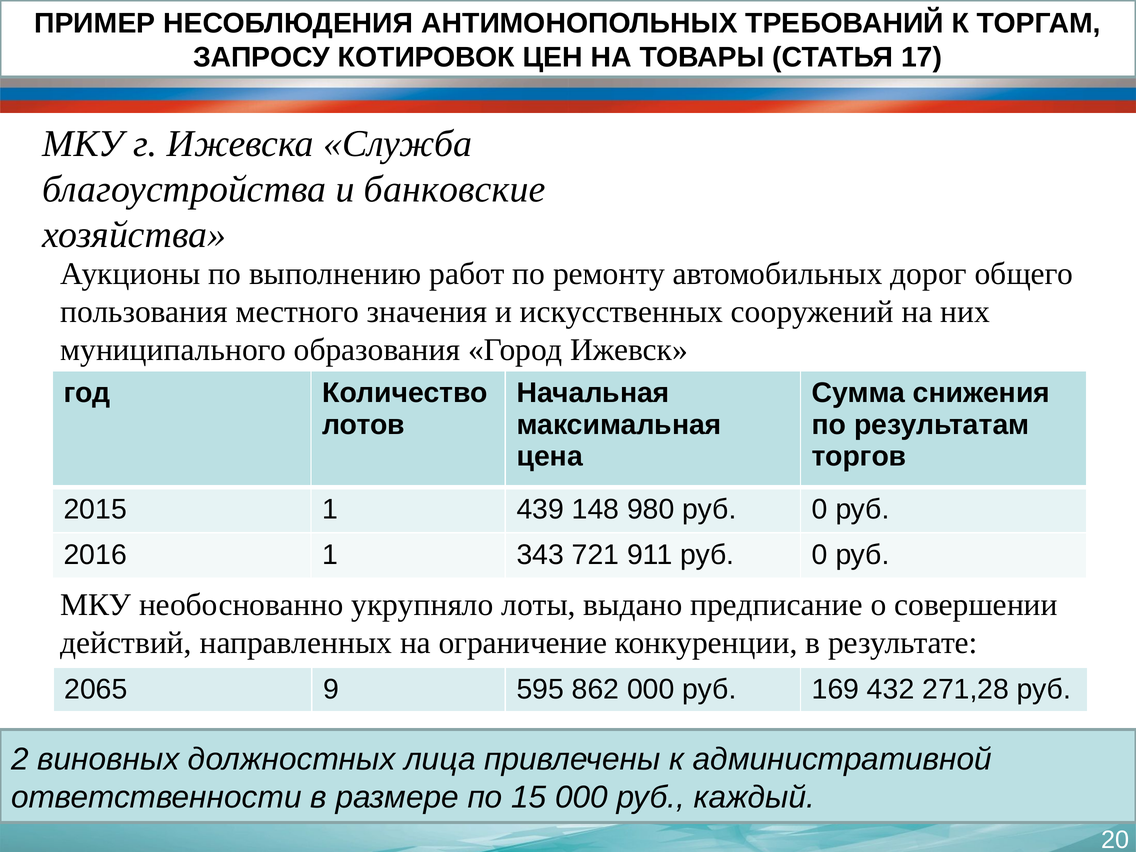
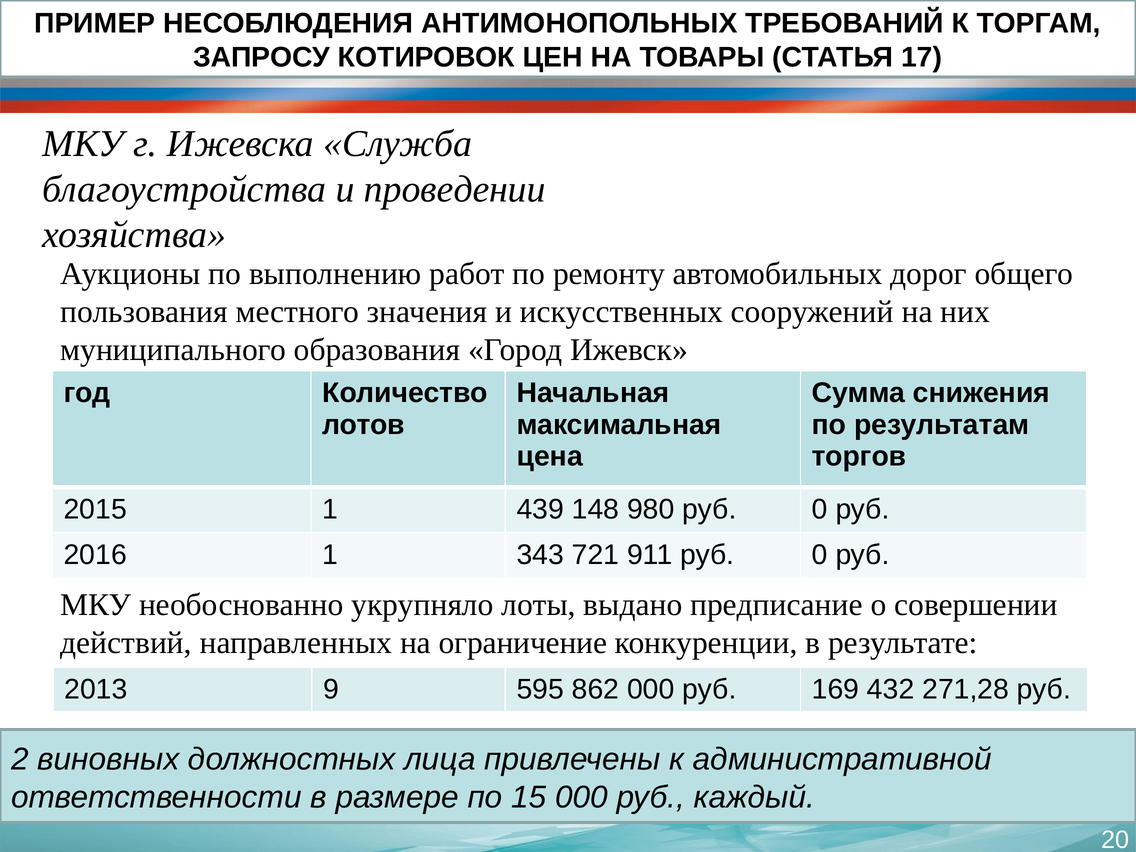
банковские: банковские -> проведении (455, 189)
2065: 2065 -> 2013 (96, 690)
